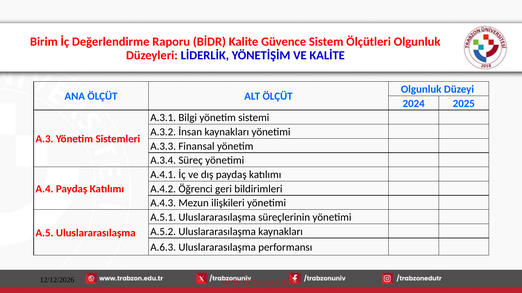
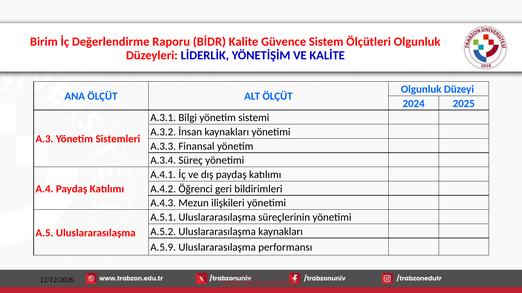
A.6.3: A.6.3 -> A.5.9 (163, 248)
